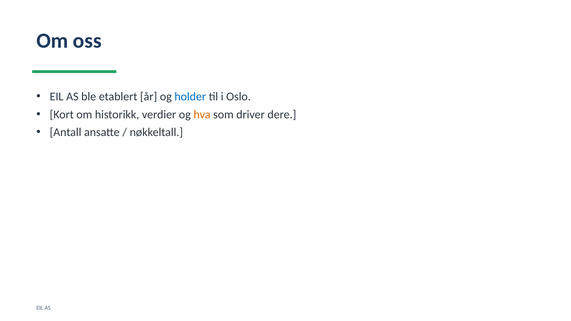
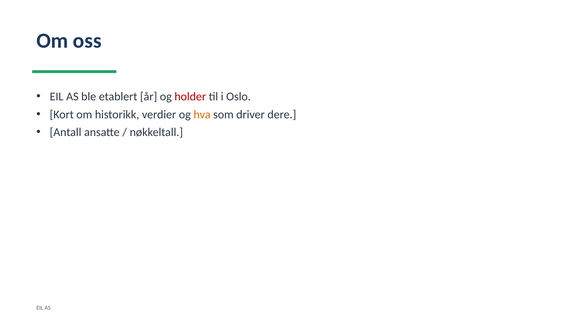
holder colour: blue -> red (190, 97)
